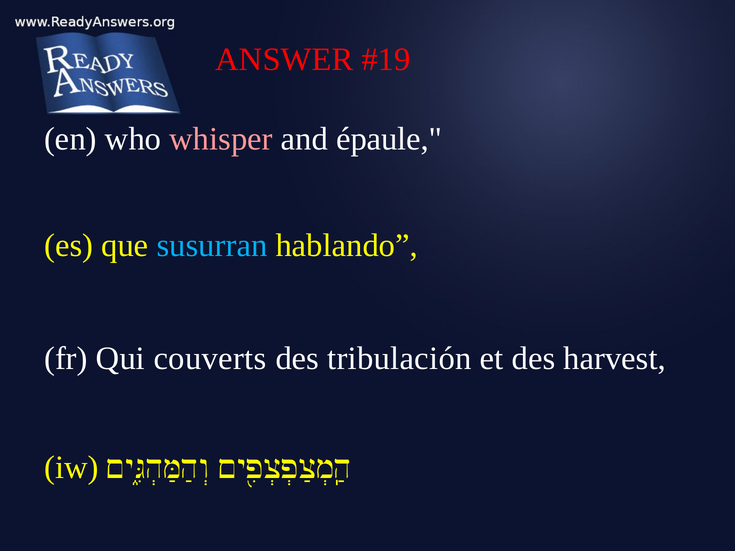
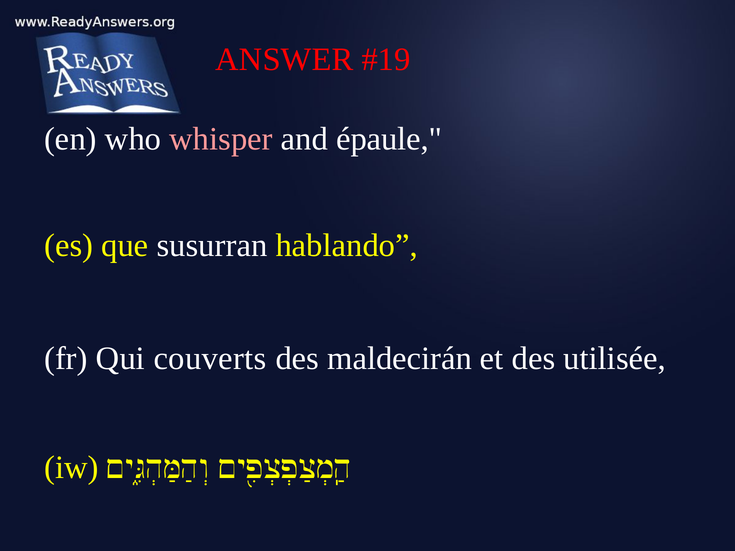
susurran colour: light blue -> white (212, 245)
tribulación: tribulación -> maldecirán (400, 359)
harvest: harvest -> utilisée (615, 359)
